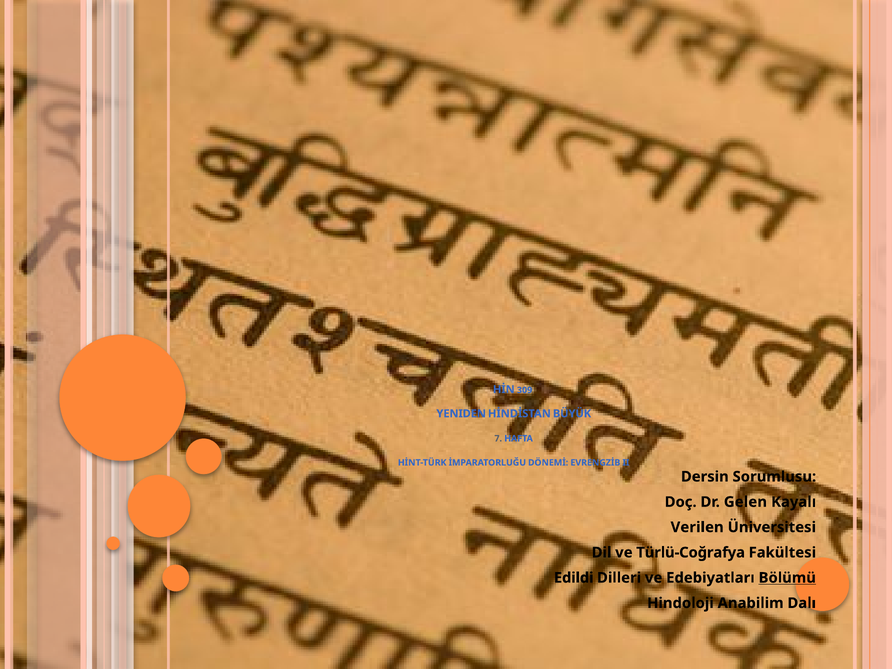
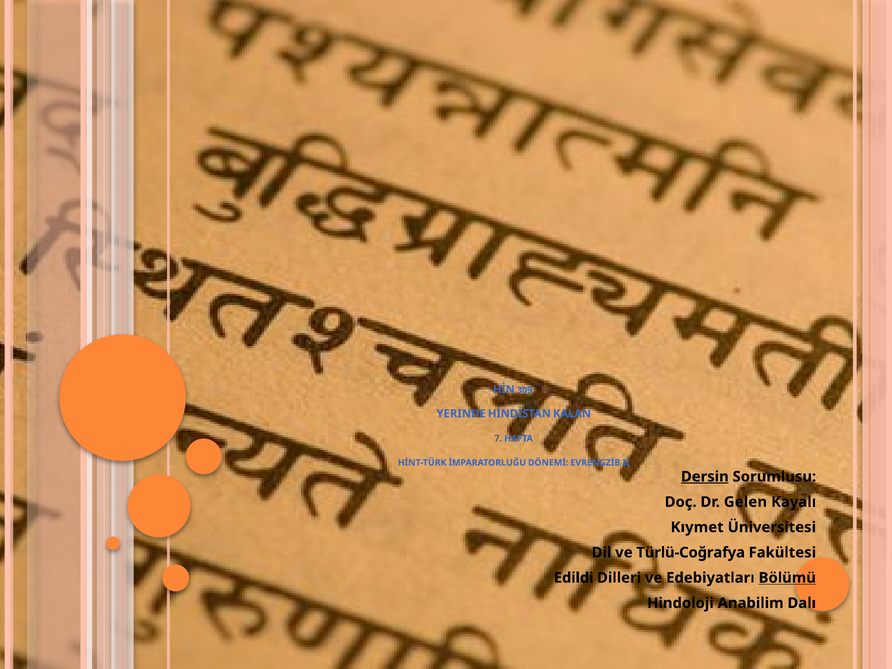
YENIDEN: YENIDEN -> YERINDE (461, 414)
BÜYÜK: BÜYÜK -> KALAN (572, 414)
Dersin underline: none -> present (705, 477)
Verilen: Verilen -> Kıymet (697, 527)
